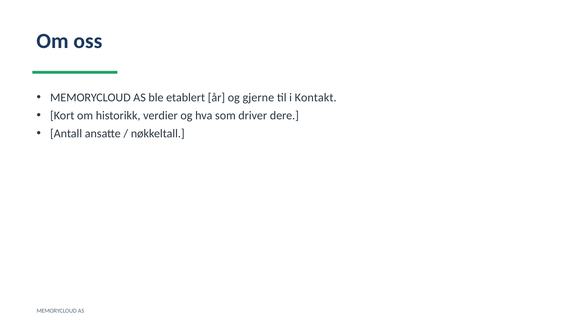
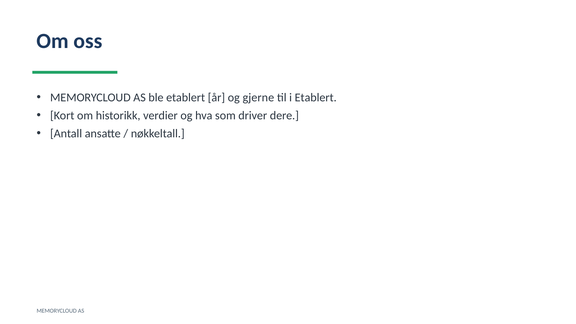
i Kontakt: Kontakt -> Etablert (316, 98)
